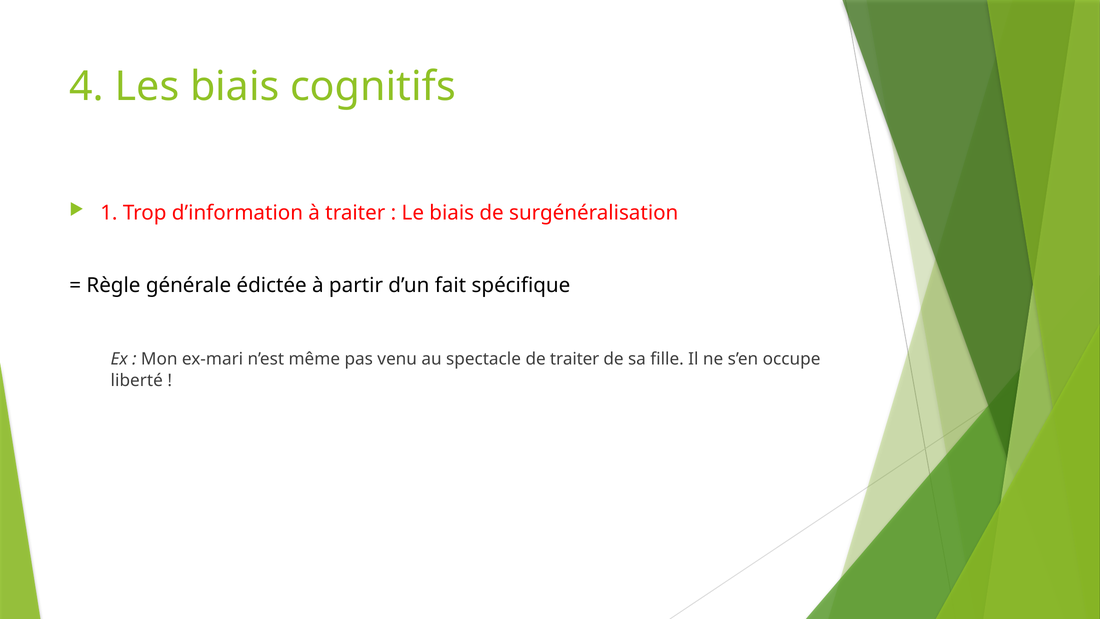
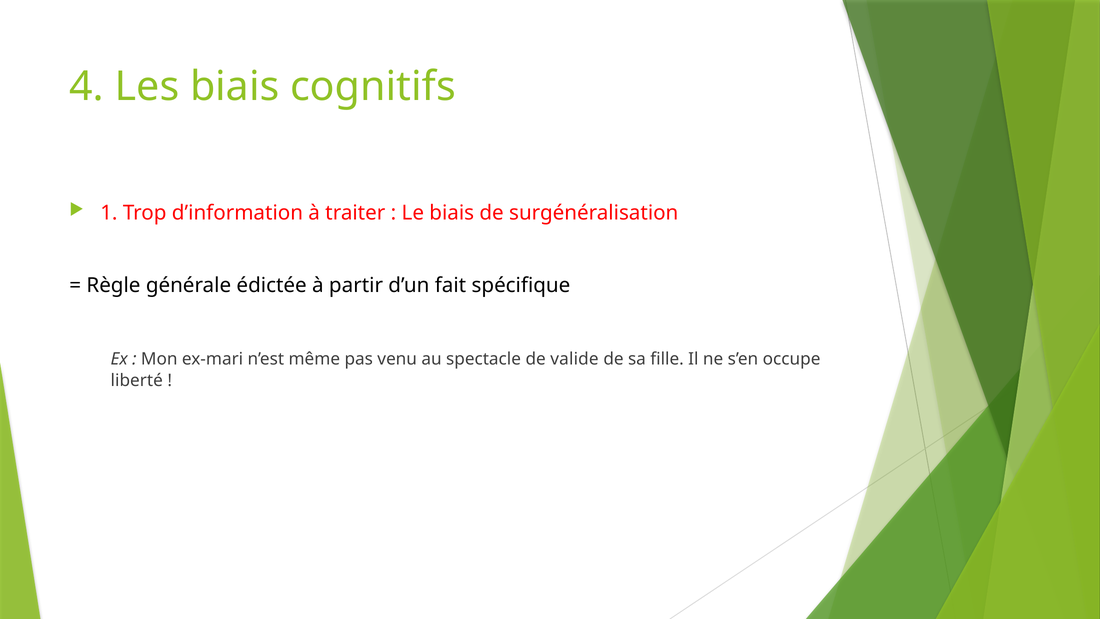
de traiter: traiter -> valide (574, 359)
